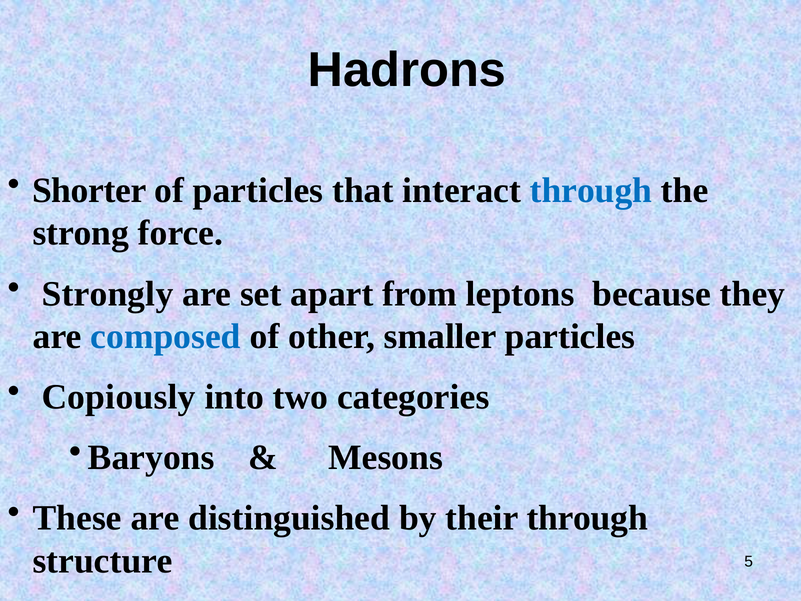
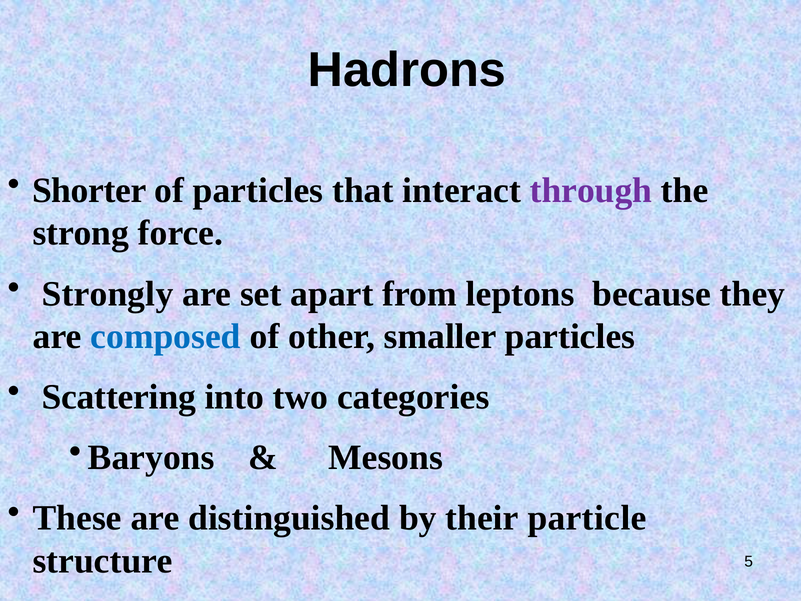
through colour: blue -> purple (591, 190)
Copiously: Copiously -> Scattering (119, 397)
their through: through -> particle (587, 518)
